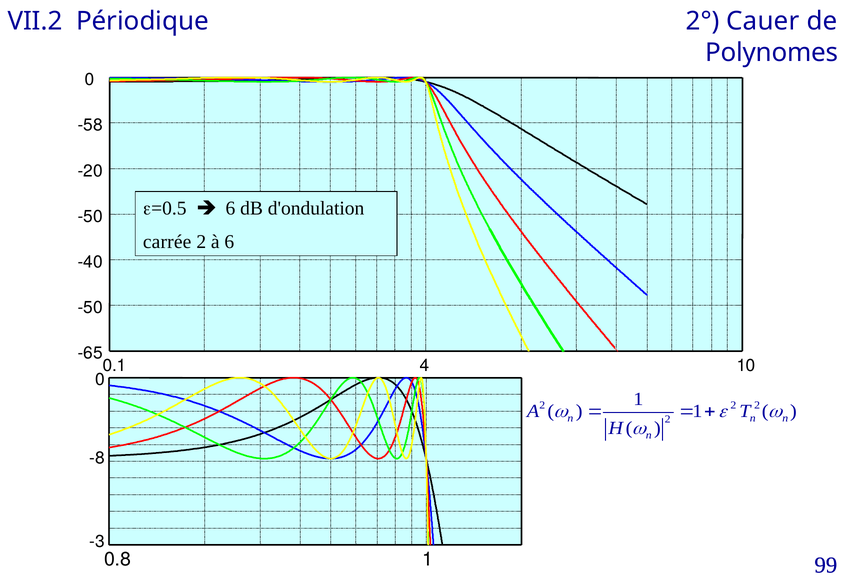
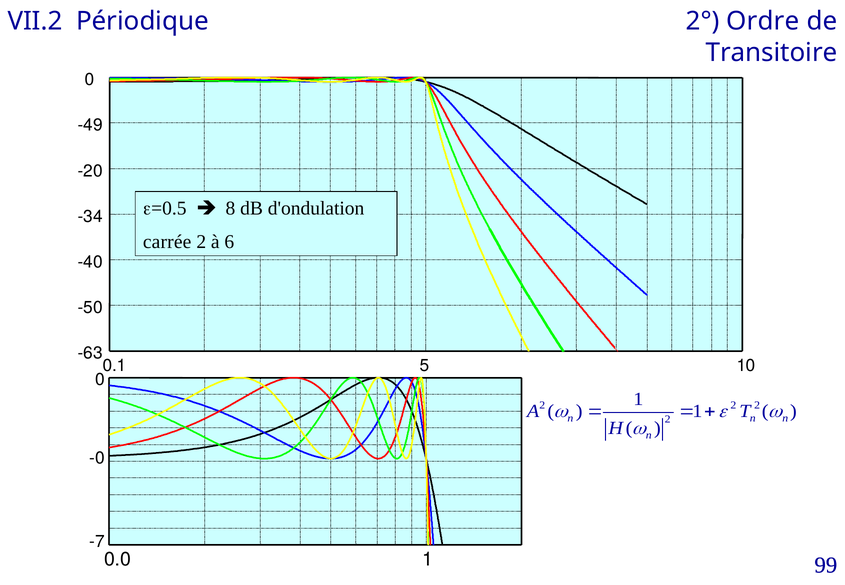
Cauer: Cauer -> Ordre (763, 21)
Polynomes: Polynomes -> Transitoire (772, 52)
-58: -58 -> -49 (90, 125)
6: 6 -> 8 (230, 208)
-50: -50 -> -34 (90, 216)
-65: -65 -> -63 (90, 353)
4: 4 -> 5 (424, 365)
-8: -8 -> -0 (97, 458)
-3: -3 -> -7 (97, 541)
0.8: 0.8 -> 0.0 (118, 559)
